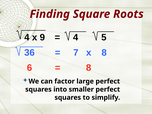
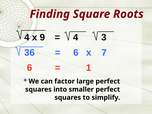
5: 5 -> 3 (104, 37)
7: 7 -> 6 (76, 53)
x 8: 8 -> 7 (104, 53)
8: 8 -> 1 (89, 68)
